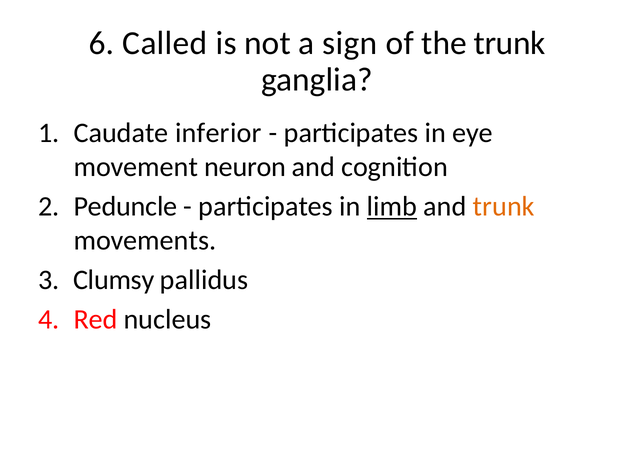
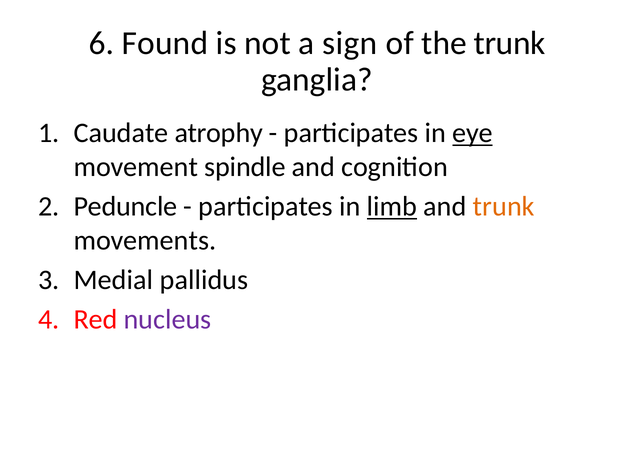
Called: Called -> Found (165, 43)
inferior: inferior -> atrophy (219, 133)
eye underline: none -> present (473, 133)
neuron: neuron -> spindle (245, 167)
Clumsy: Clumsy -> Medial (114, 280)
nucleus colour: black -> purple (168, 319)
